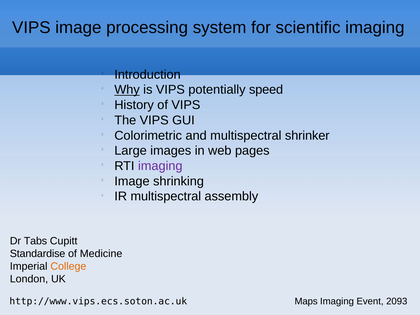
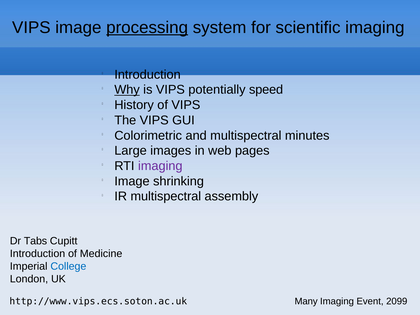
processing underline: none -> present (147, 27)
shrinker: shrinker -> minutes (307, 135)
Standardise: Standardise -> Introduction (38, 254)
College colour: orange -> blue (68, 266)
Maps: Maps -> Many (306, 301)
2093: 2093 -> 2099 (397, 301)
